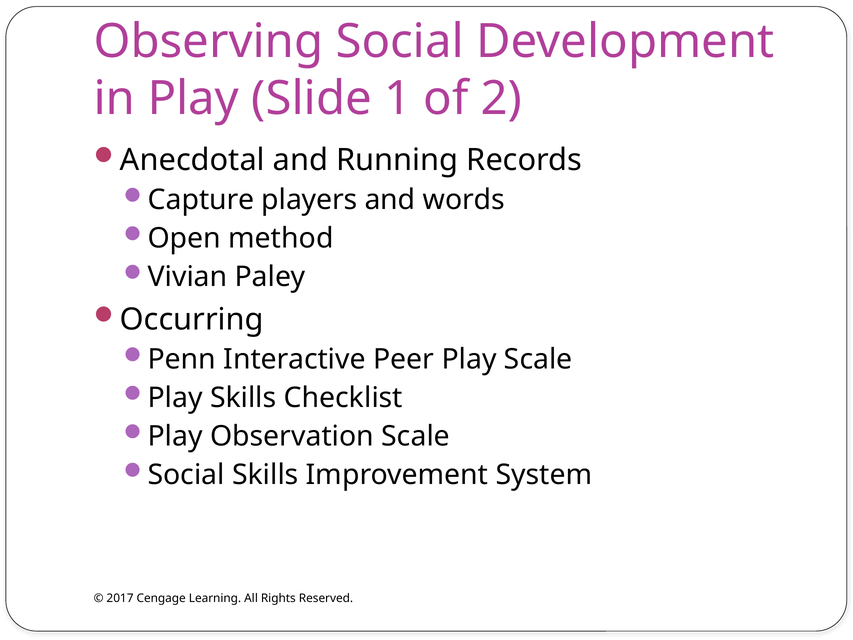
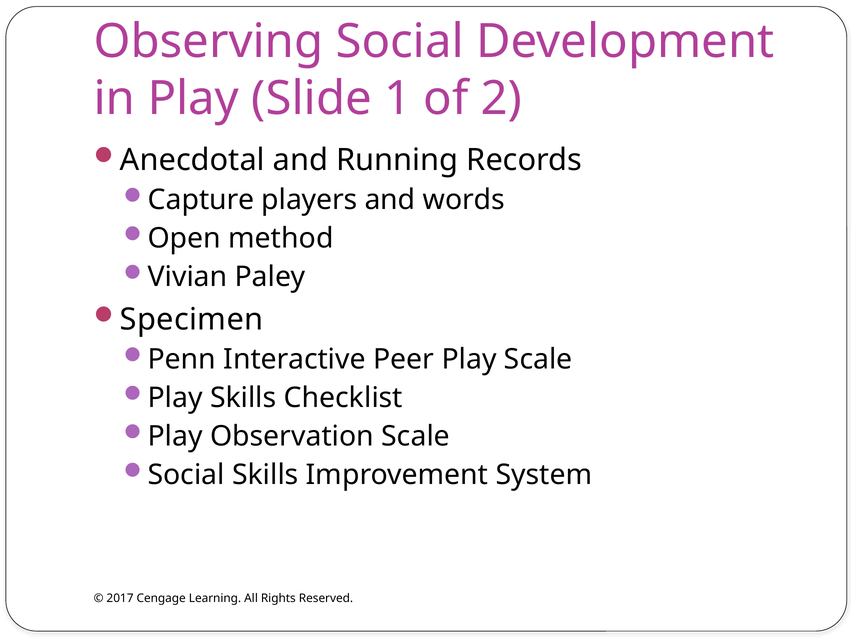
Occurring: Occurring -> Specimen (192, 319)
